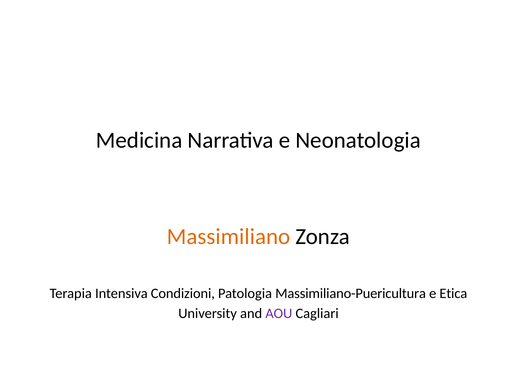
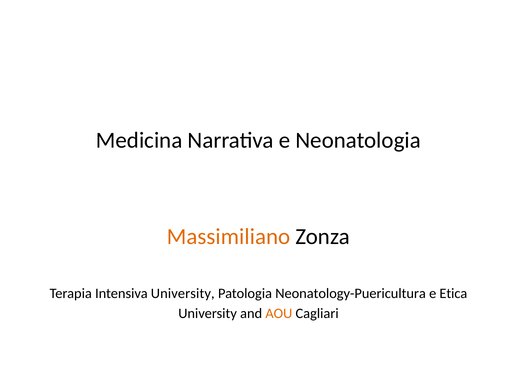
Intensiva Condizioni: Condizioni -> University (183, 294)
Massimiliano-Puericultura: Massimiliano-Puericultura -> Neonatology-Puericultura (351, 294)
AOU colour: purple -> orange (279, 314)
